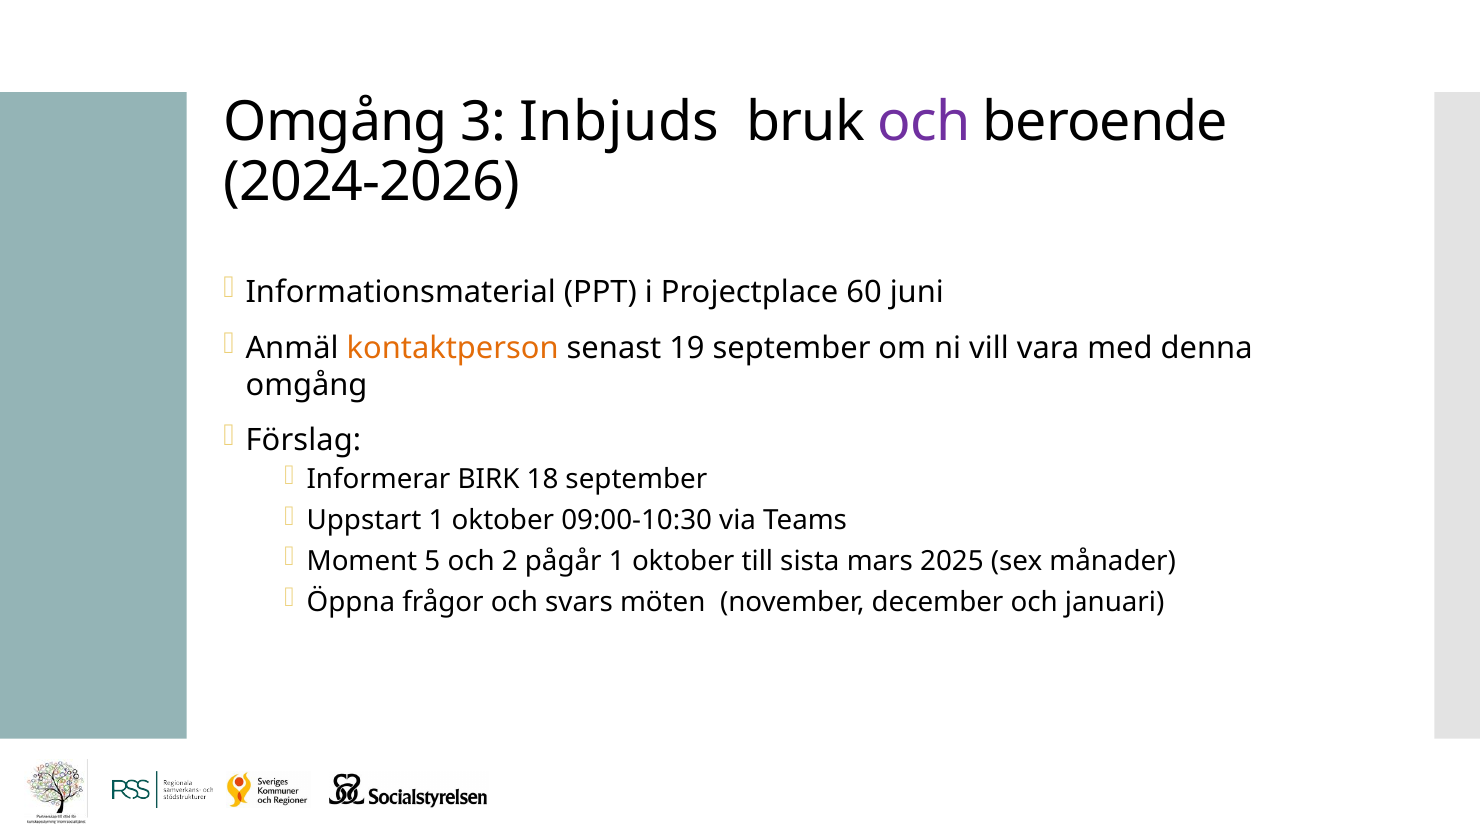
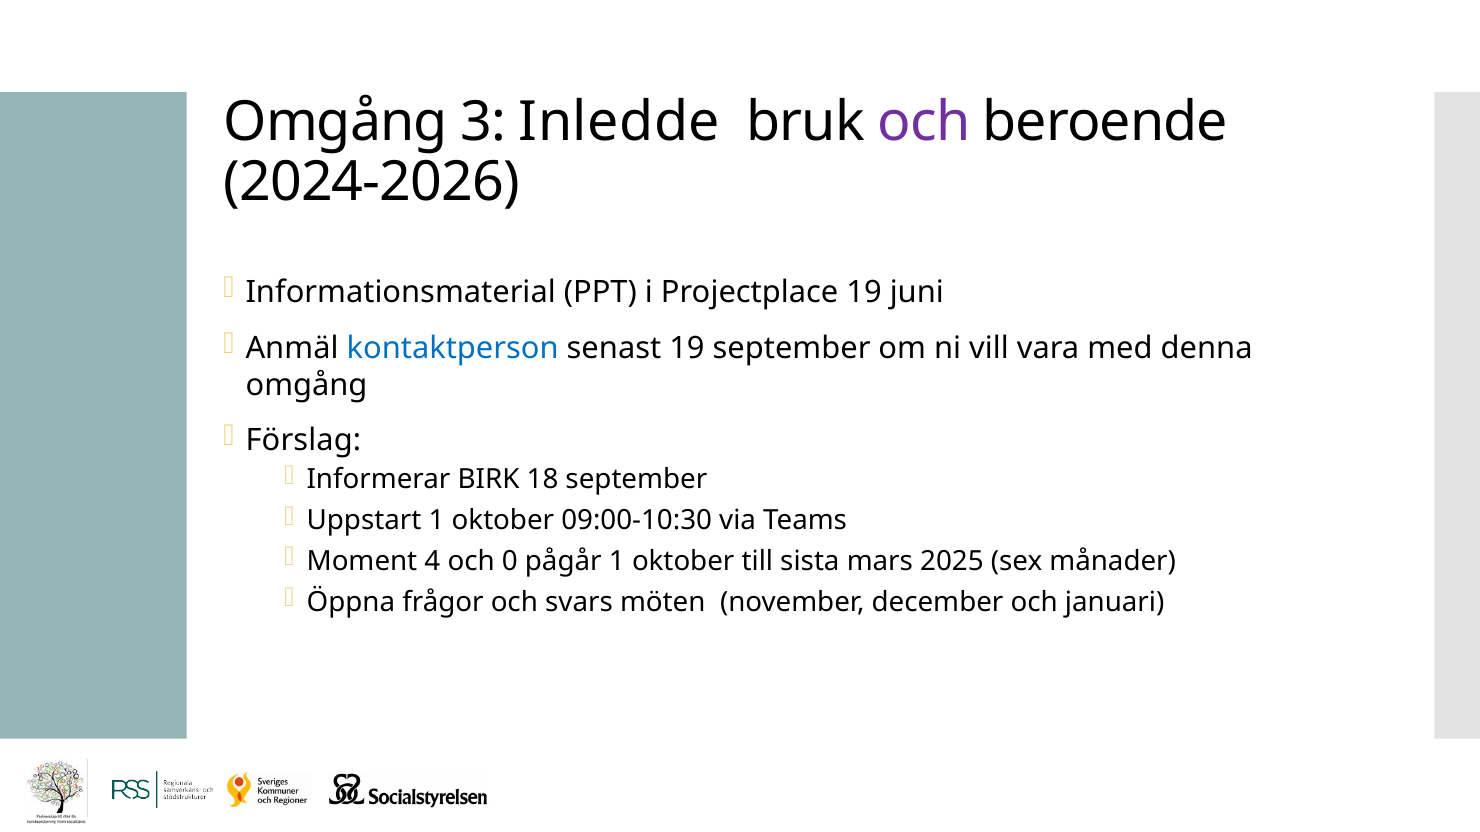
Inbjuds: Inbjuds -> Inledde (619, 122)
Projectplace 60: 60 -> 19 (864, 293)
kontaktperson colour: orange -> blue (453, 348)
5: 5 -> 4 (432, 562)
2: 2 -> 0 (510, 562)
